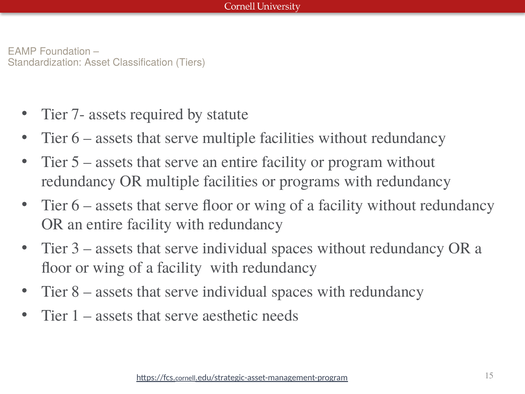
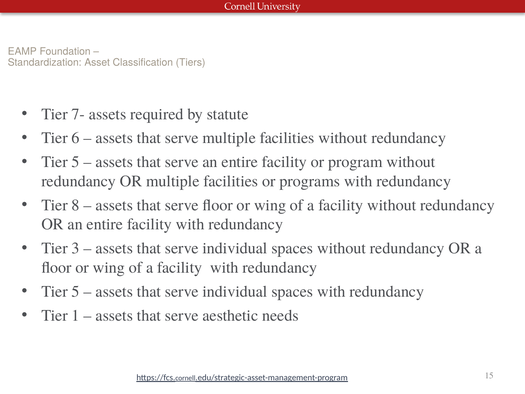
6: 6 -> 8 (76, 205)
8: 8 -> 5 (76, 291)
